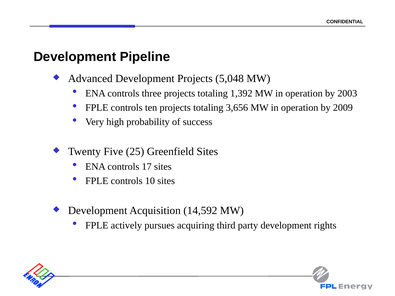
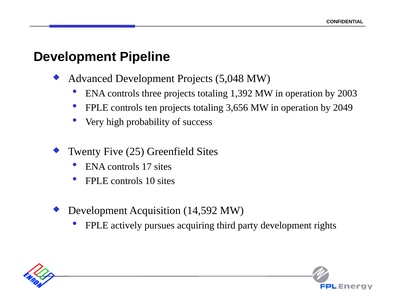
2009: 2009 -> 2049 (343, 108)
